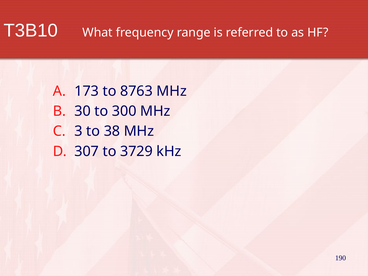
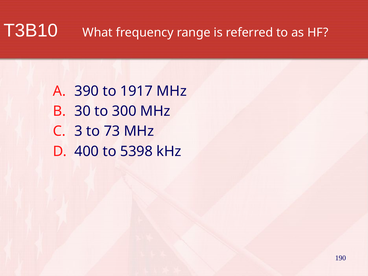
173: 173 -> 390 (87, 91)
8763: 8763 -> 1917 (136, 91)
38: 38 -> 73 (112, 131)
307: 307 -> 400 (87, 151)
3729: 3729 -> 5398 (136, 151)
